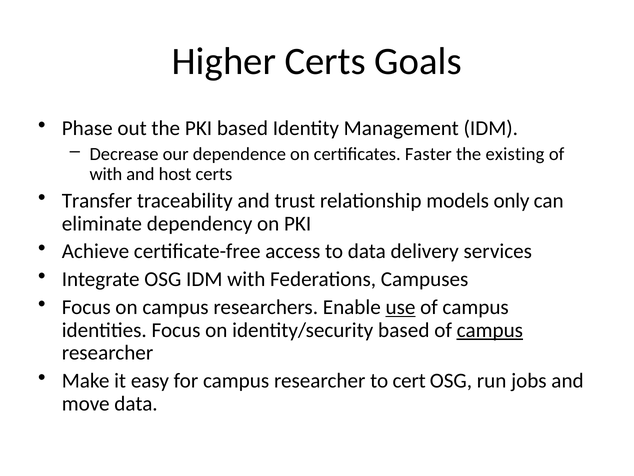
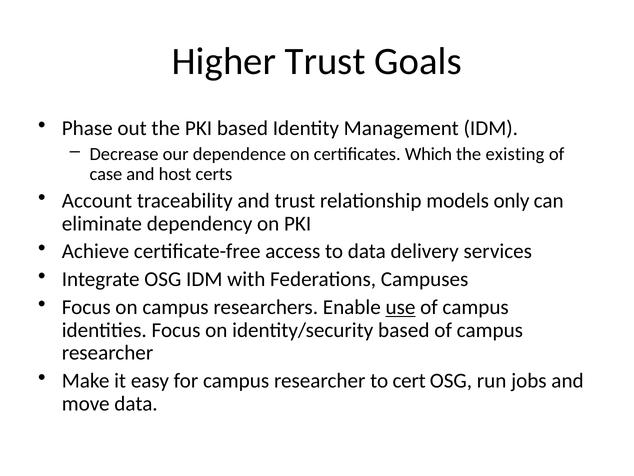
Higher Certs: Certs -> Trust (325, 61)
Faster: Faster -> Which (428, 154)
with: with -> case (106, 174)
Transfer: Transfer -> Account (97, 201)
campus underline: present -> none (490, 330)
